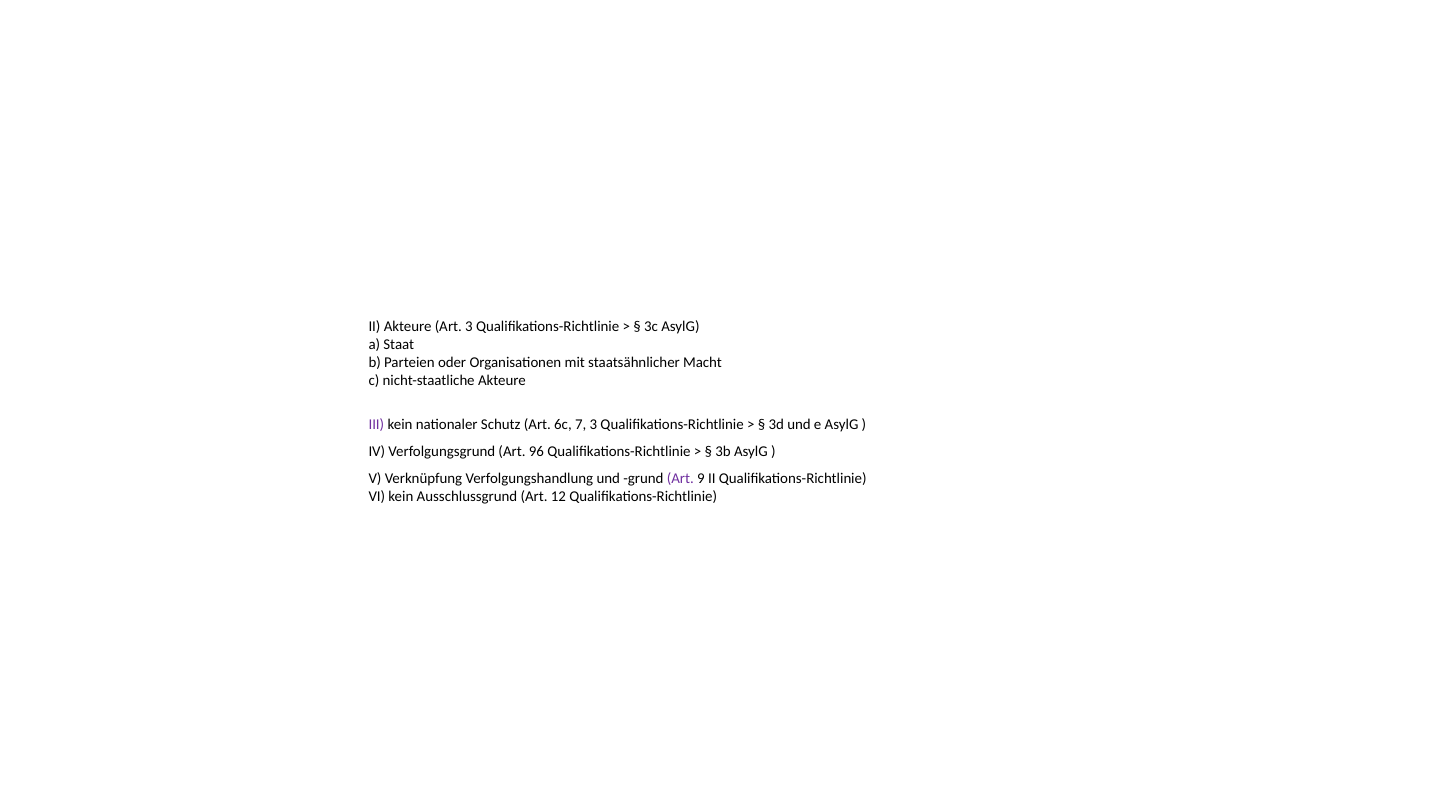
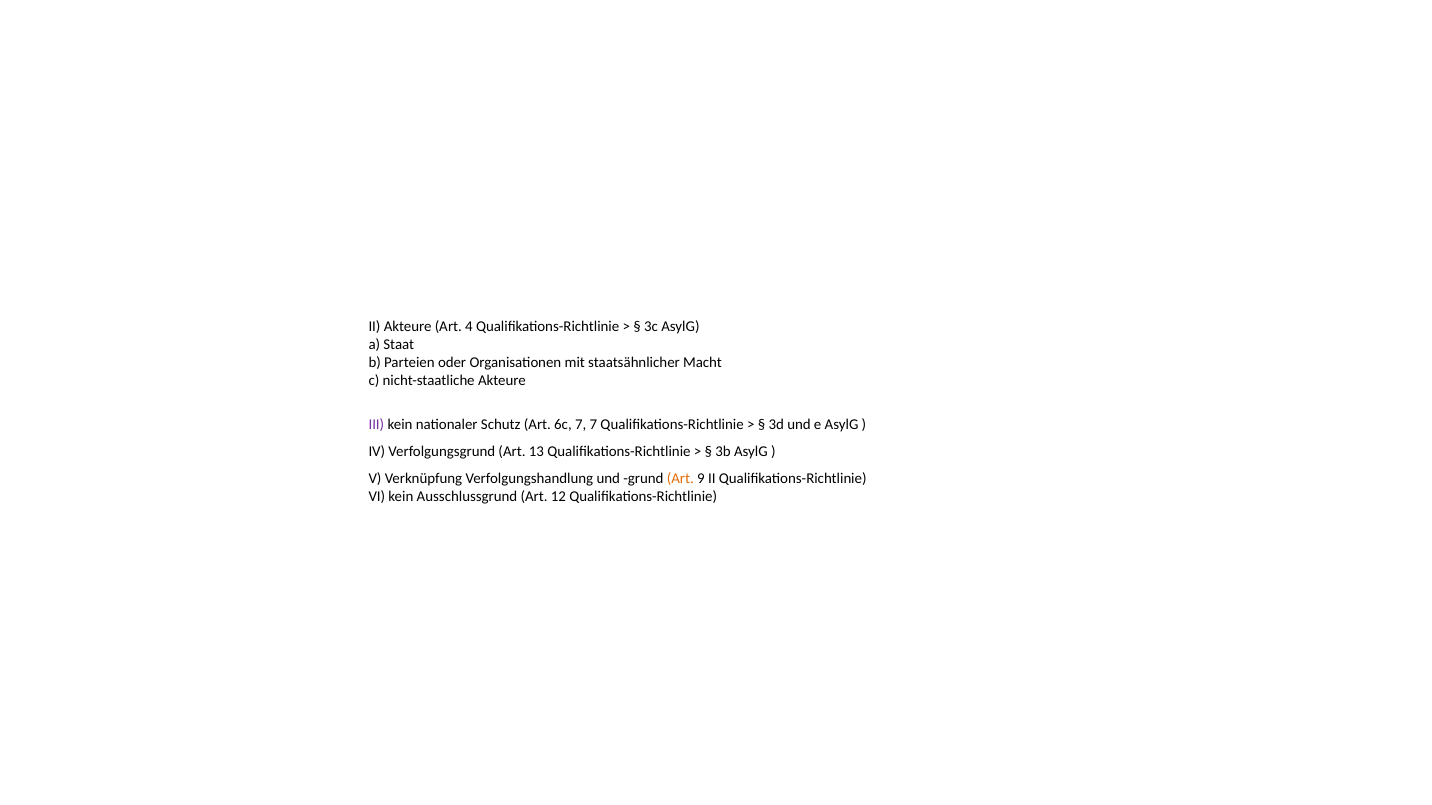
Art 3: 3 -> 4 (469, 327)
7 3: 3 -> 7 (594, 425)
96: 96 -> 13 (536, 452)
Art colour: purple -> orange (680, 479)
